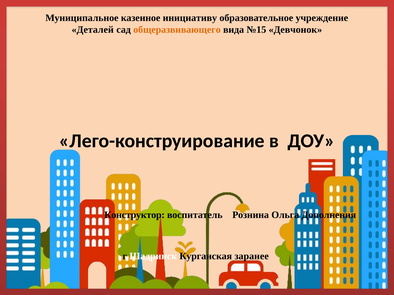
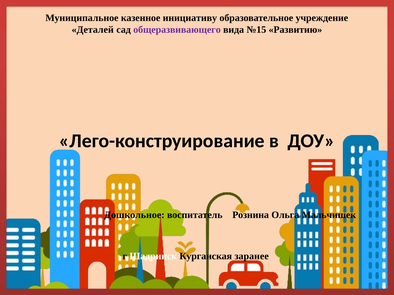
общеразвивающего colour: orange -> purple (177, 30)
Девчонок: Девчонок -> Развитию (295, 30)
Конструктор: Конструктор -> Дошкольное (134, 215)
Дополнения: Дополнения -> Мальчишек (329, 215)
